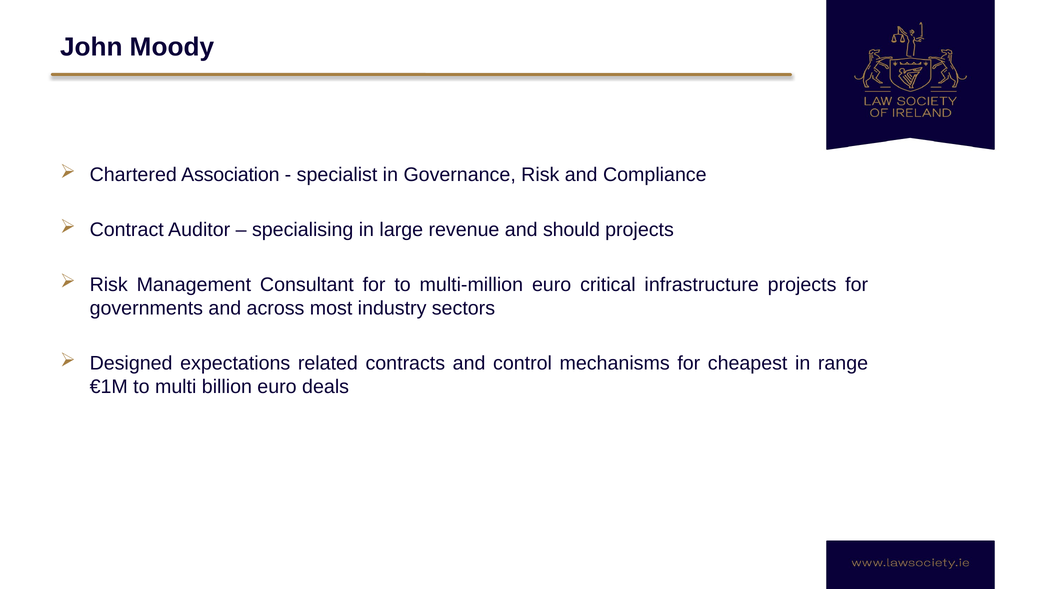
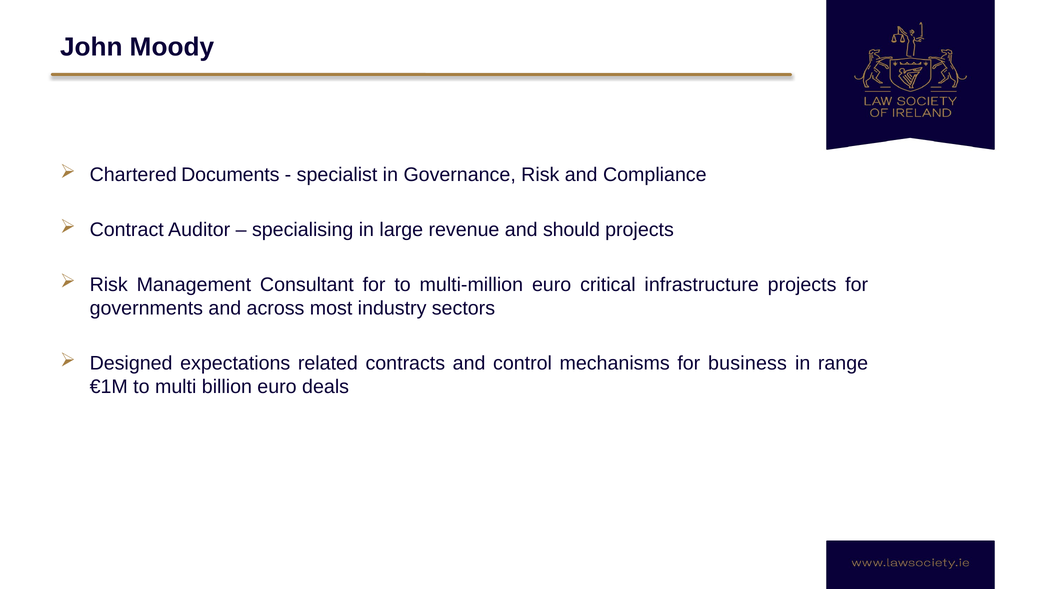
Association: Association -> Documents (230, 175)
cheapest: cheapest -> business (748, 363)
